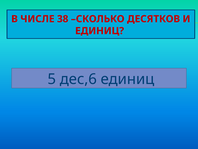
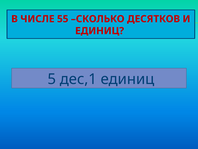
38: 38 -> 55 (63, 19)
дес,6: дес,6 -> дес,1 (78, 79)
